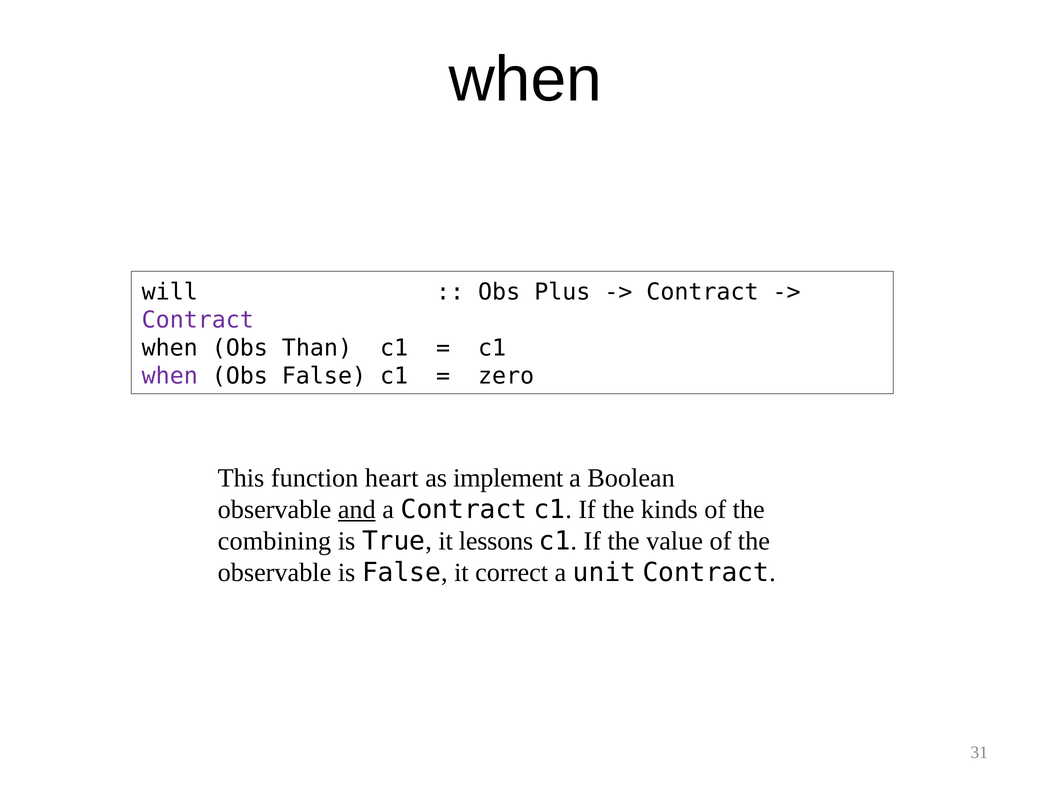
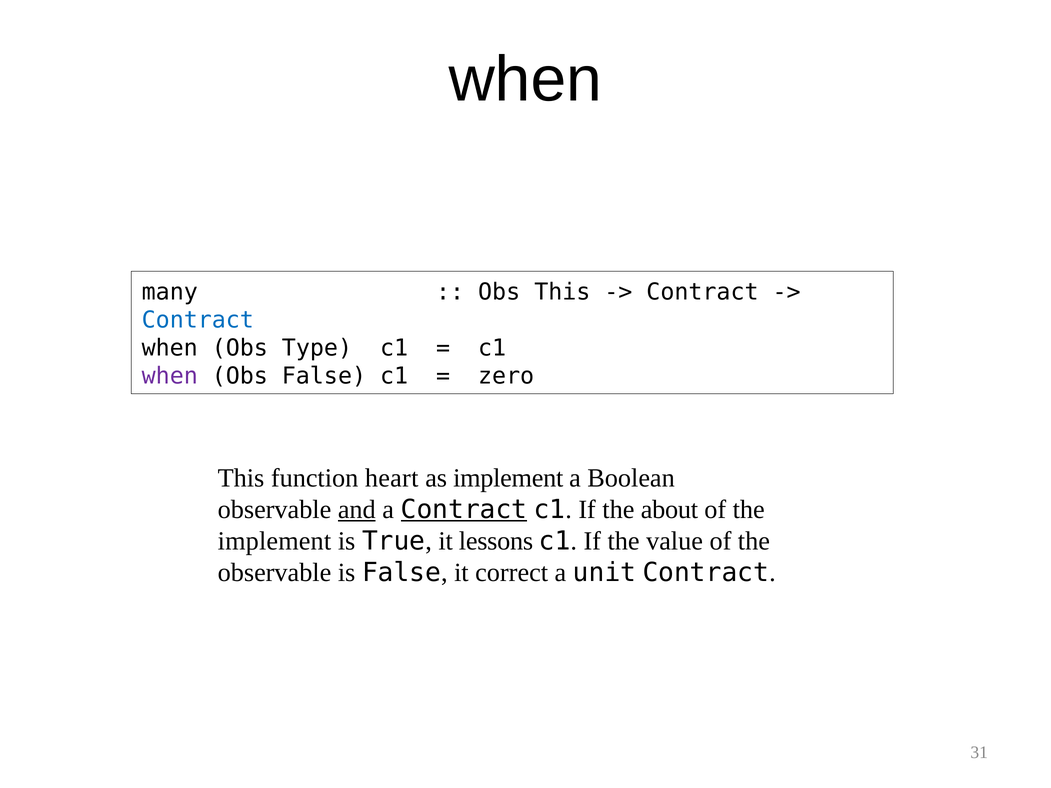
will: will -> many (170, 292)
Obs Plus: Plus -> This (562, 292)
Contract colour: purple -> blue (198, 320)
Than: Than -> Type (317, 348)
Contract underline: none -> present (464, 510)
kinds: kinds -> about (669, 510)
combining: combining -> implement (274, 541)
